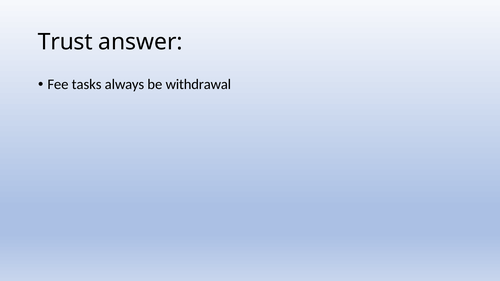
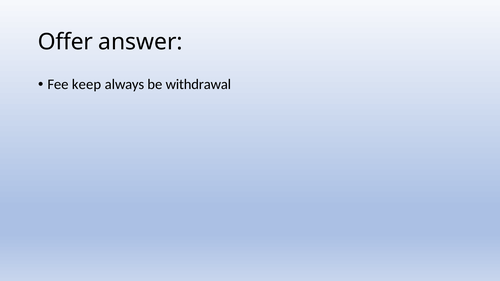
Trust: Trust -> Offer (65, 42)
tasks: tasks -> keep (87, 85)
